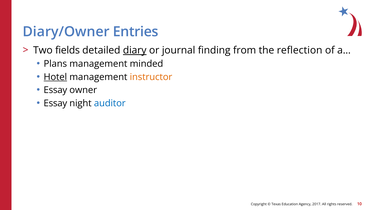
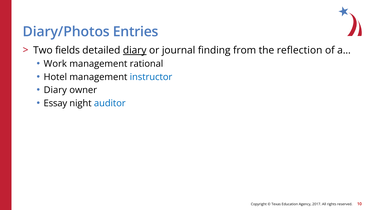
Diary/Owner: Diary/Owner -> Diary/Photos (66, 32)
Plans: Plans -> Work (55, 64)
minded: minded -> rational (146, 64)
Hotel underline: present -> none (55, 77)
instructor colour: orange -> blue (151, 77)
Essay: Essay -> Diary (55, 90)
